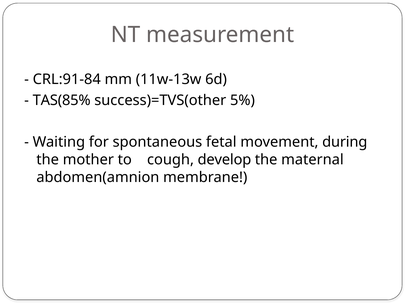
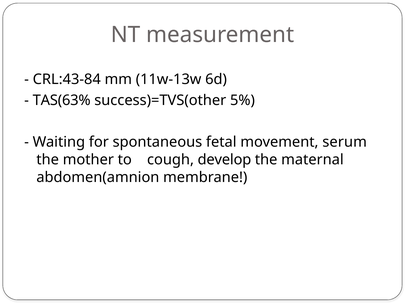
CRL:91-84: CRL:91-84 -> CRL:43-84 (67, 79)
TAS(85%: TAS(85% -> TAS(63% (62, 100)
during: during -> serum (345, 142)
